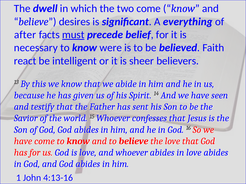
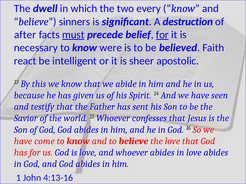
two come: come -> every (149, 9)
desires: desires -> sinners (75, 22)
everything: everything -> destruction (188, 22)
for underline: none -> present (162, 35)
believers: believers -> apostolic (178, 61)
